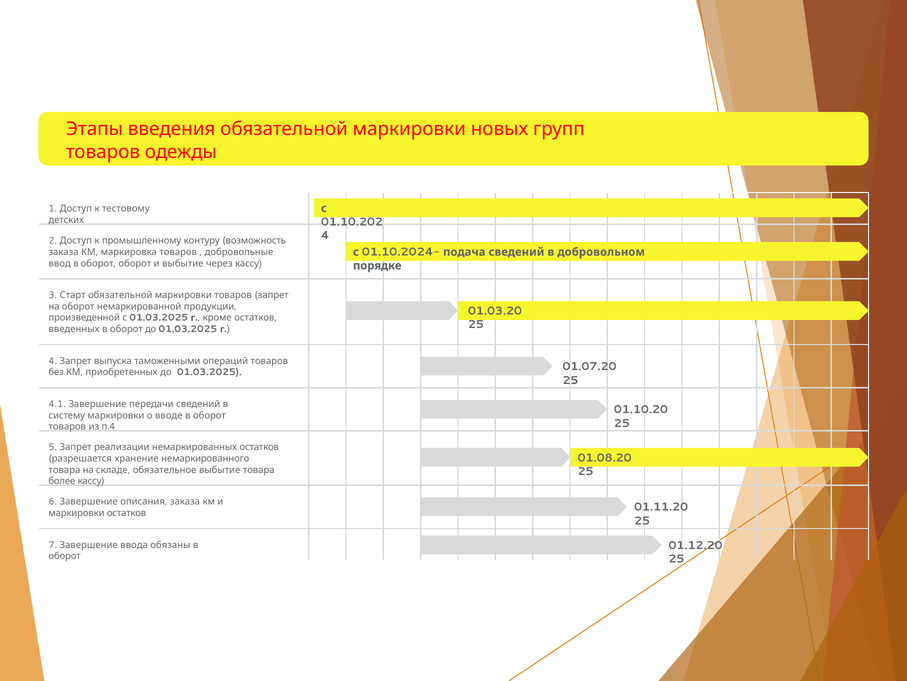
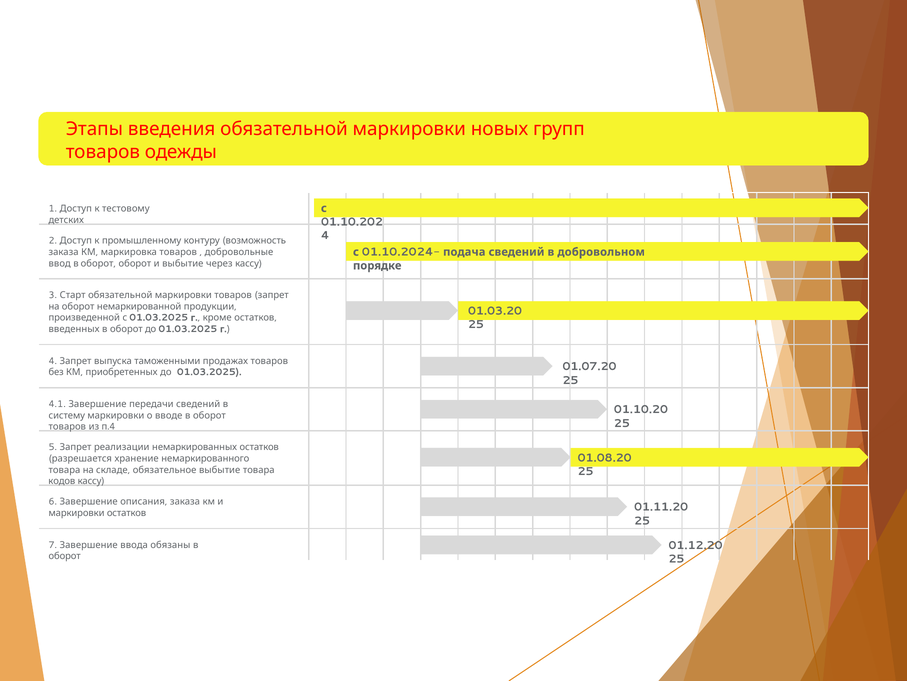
операций: операций -> продажах (225, 361)
более: более -> кодов (62, 481)
